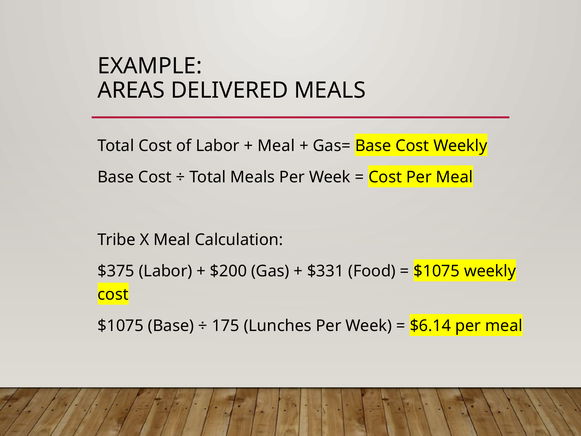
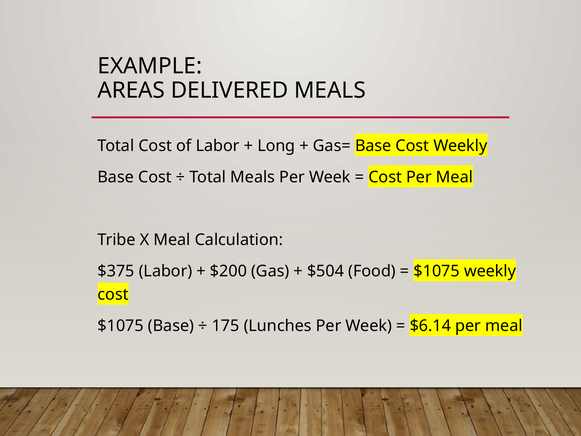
Meal: Meal -> Long (276, 146)
$331: $331 -> $504 (326, 271)
